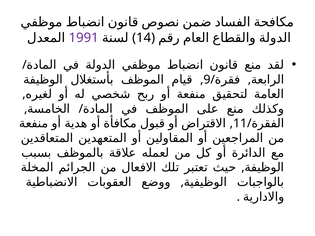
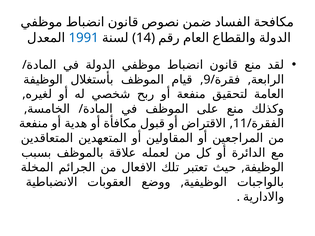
1991 colour: purple -> blue (84, 38)
